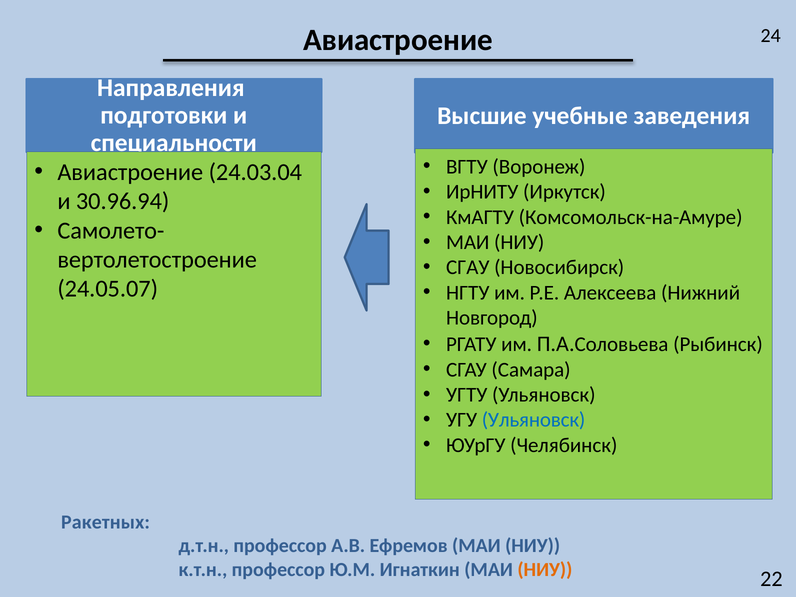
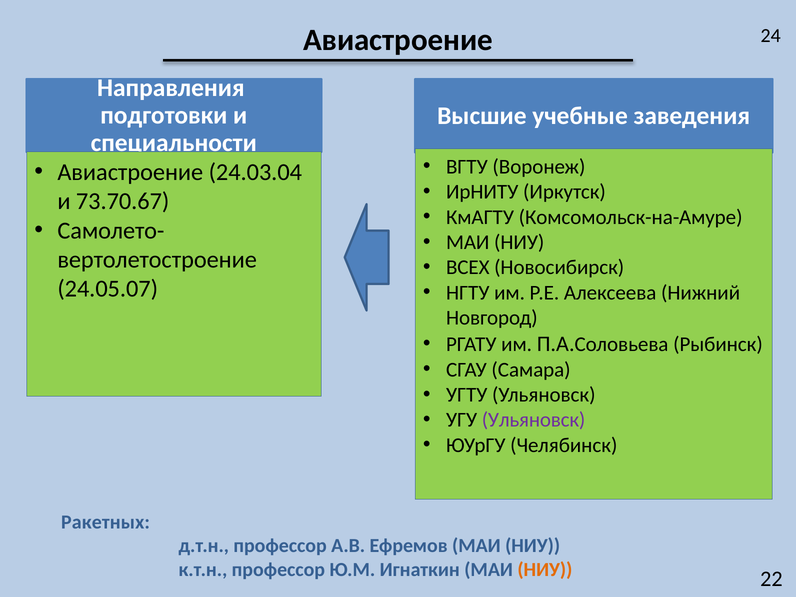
30.96.94: 30.96.94 -> 73.70.67 (123, 201)
СГАУ: СГАУ -> ВСЕХ (468, 268)
Ульяновск colour: blue -> purple (534, 420)
